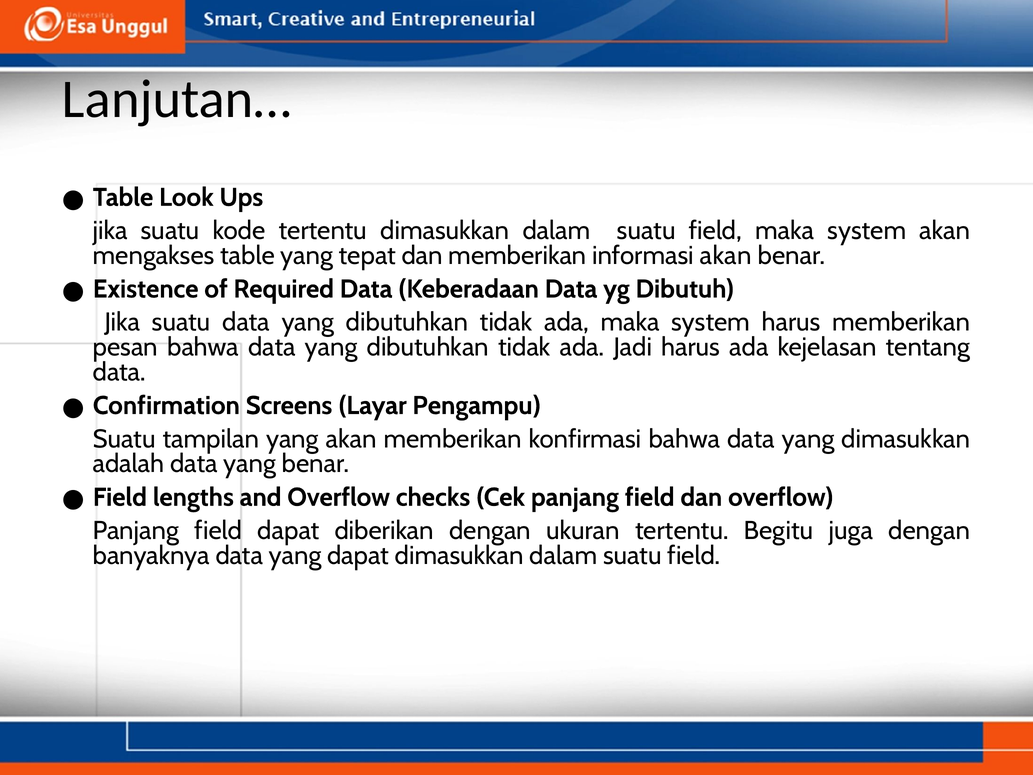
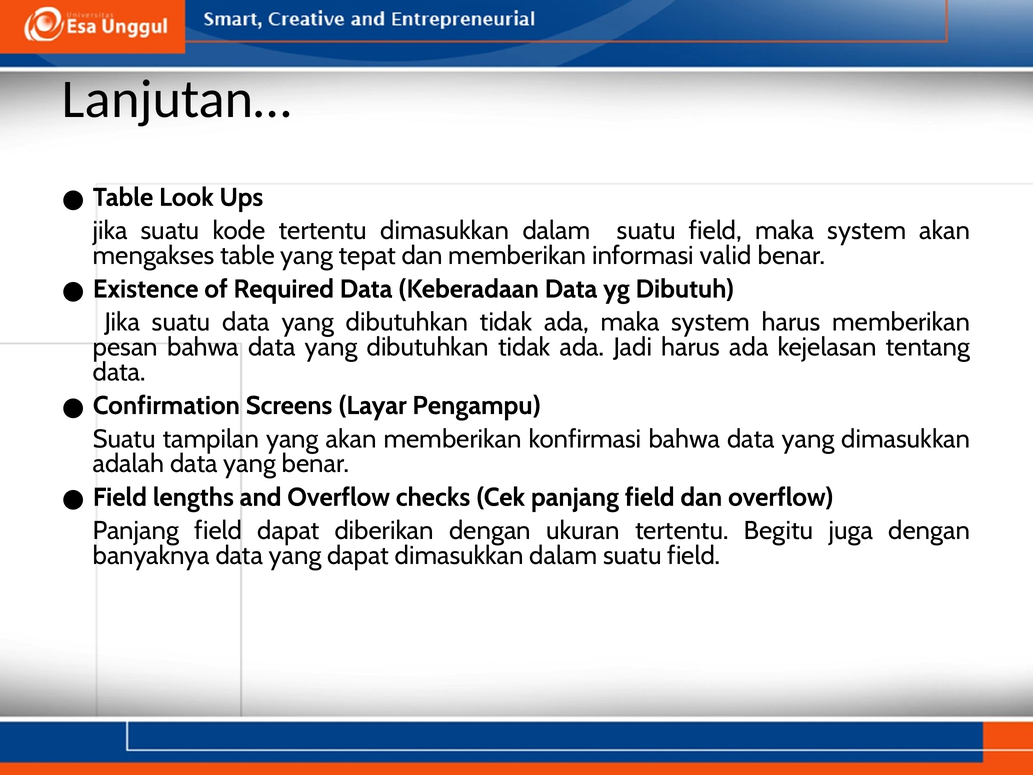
informasi akan: akan -> valid (726, 256)
